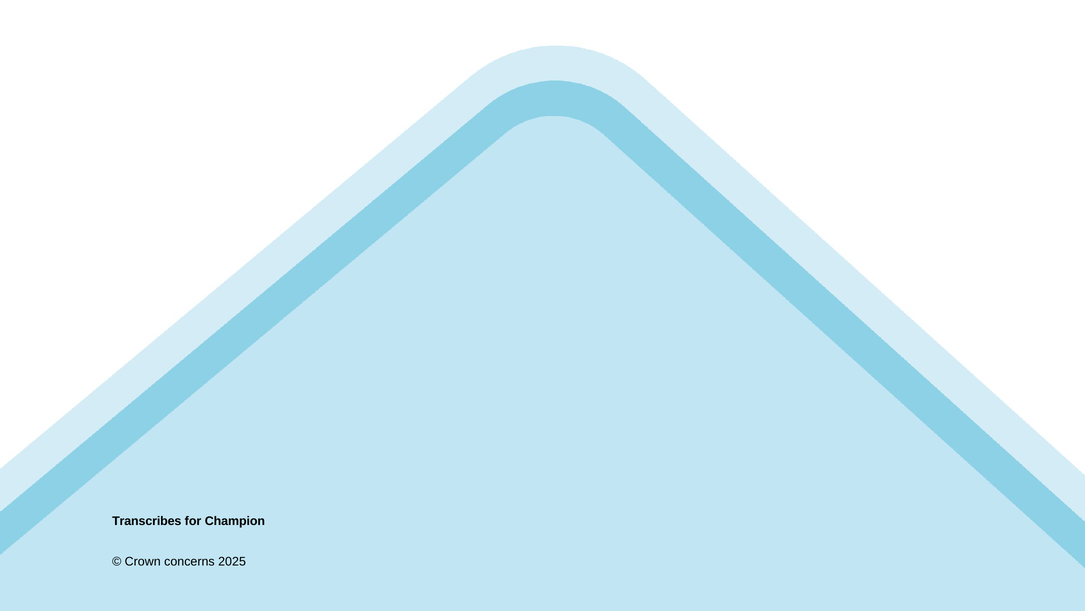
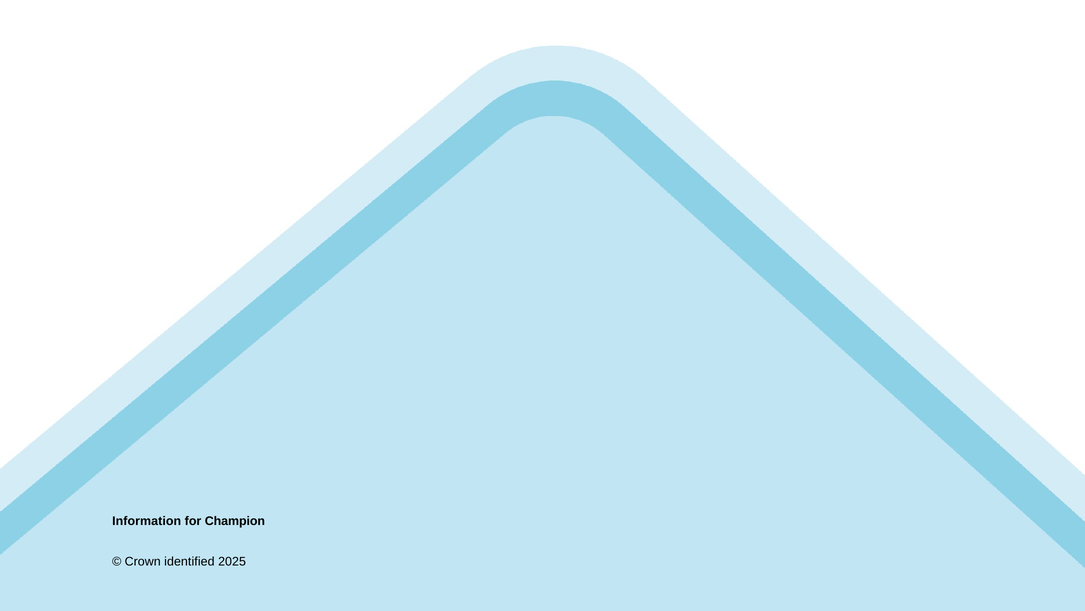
Transcribes: Transcribes -> Information (147, 521)
concerns: concerns -> identified (189, 561)
